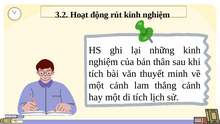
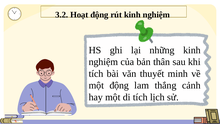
một cảnh: cảnh -> động (119, 85)
